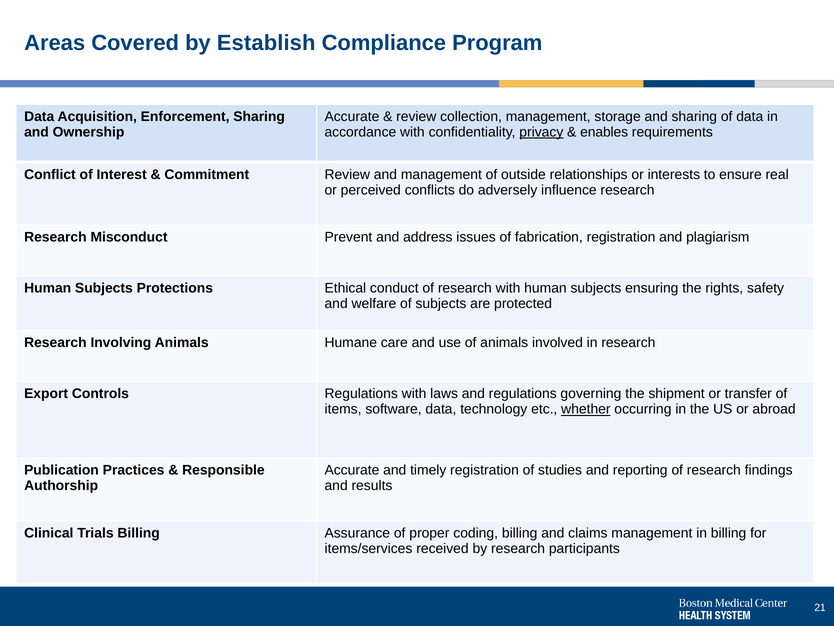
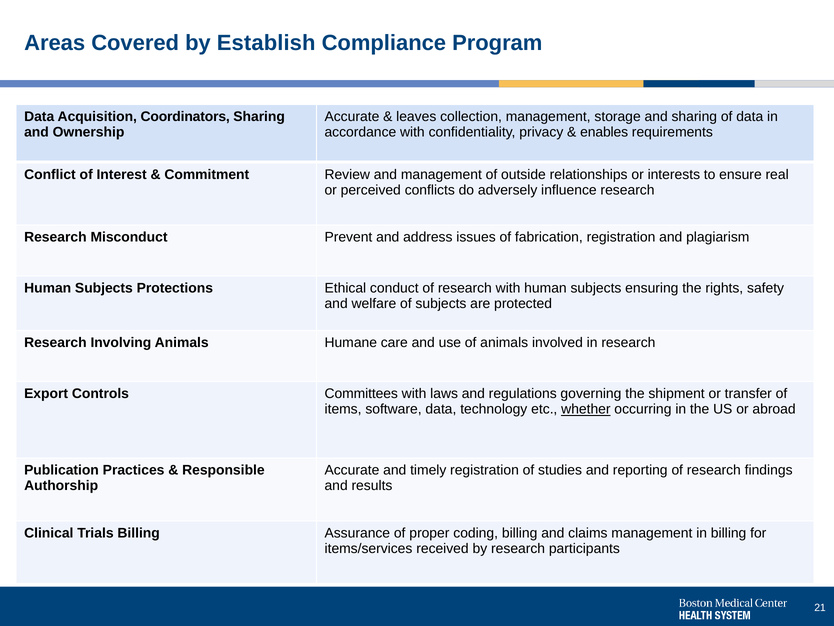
Enforcement: Enforcement -> Coordinators (185, 116)
review: review -> leaves (416, 116)
privacy underline: present -> none (541, 132)
Controls Regulations: Regulations -> Committees (361, 394)
